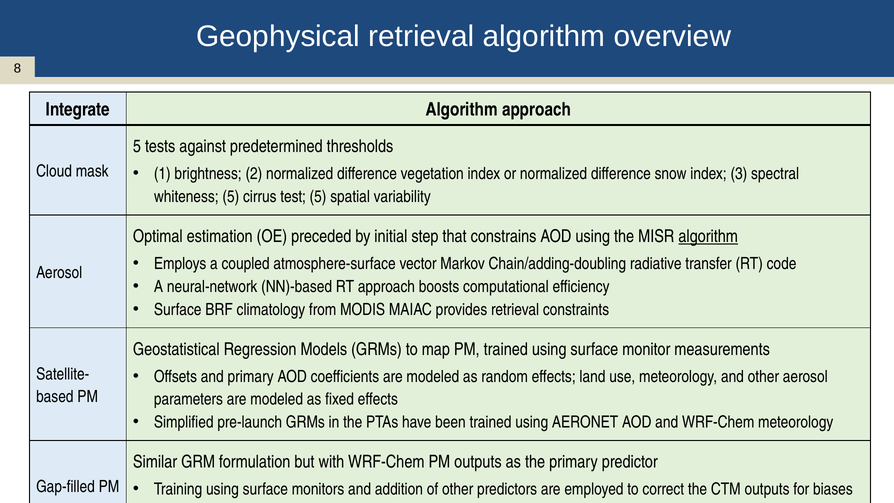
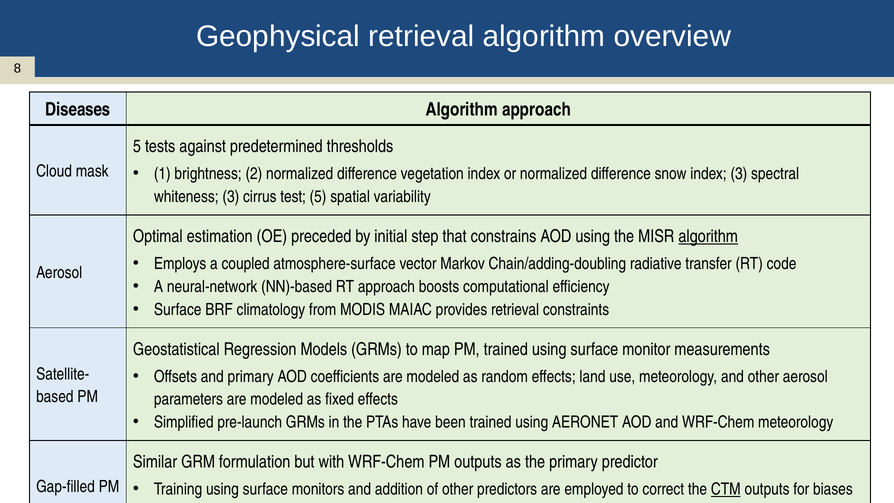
Integrate: Integrate -> Diseases (78, 110)
whiteness 5: 5 -> 3 (231, 197)
CTM underline: none -> present (726, 489)
